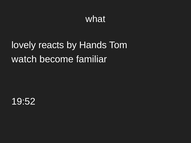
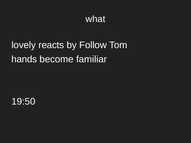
Hands: Hands -> Follow (93, 45)
watch: watch -> hands (24, 59)
19:52: 19:52 -> 19:50 (23, 102)
